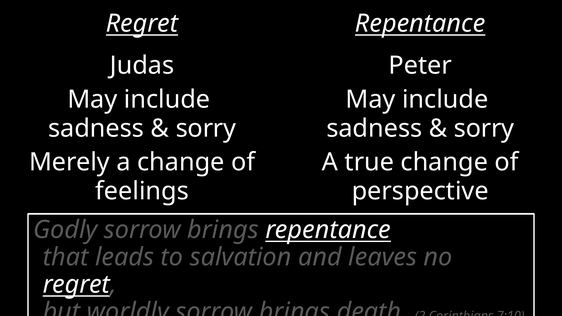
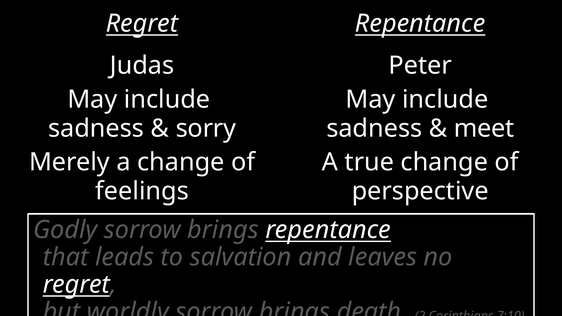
sorry: sorry -> meet (484, 128)
